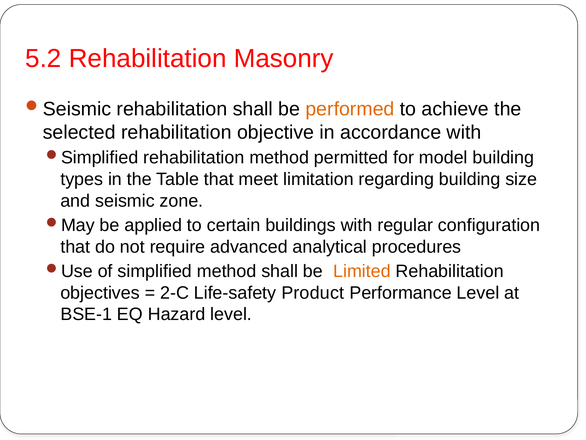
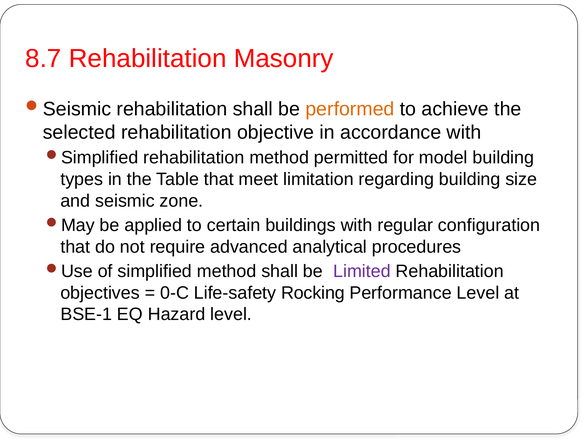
5.2: 5.2 -> 8.7 (43, 58)
Limited colour: orange -> purple (362, 271)
2-C: 2-C -> 0-C (175, 292)
Product: Product -> Rocking (313, 292)
